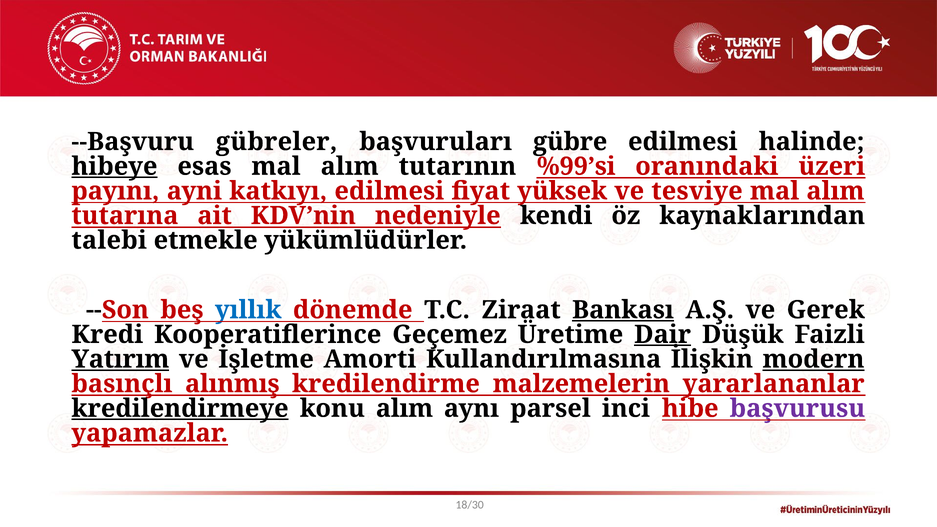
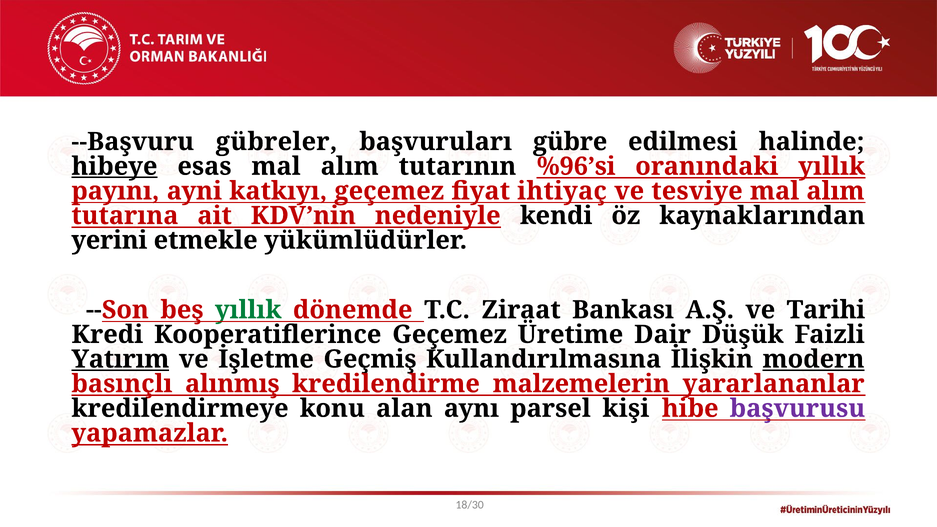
%99’si: %99’si -> %96’si (576, 166)
oranındaki üzeri: üzeri -> yıllık (832, 166)
katkıyı edilmesi: edilmesi -> geçemez (389, 191)
yüksek: yüksek -> ihtiyaç (562, 191)
talebi: talebi -> yerini (109, 240)
yıllık colour: blue -> green (248, 310)
Bankası underline: present -> none (623, 310)
Gerek: Gerek -> Tarihi (826, 310)
Dair underline: present -> none (663, 335)
Amorti: Amorti -> Geçmiş (370, 359)
kredilendirmeye underline: present -> none (180, 409)
konu alım: alım -> alan (404, 409)
inci: inci -> kişi (626, 409)
